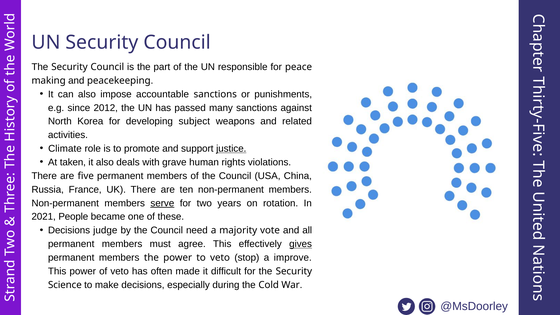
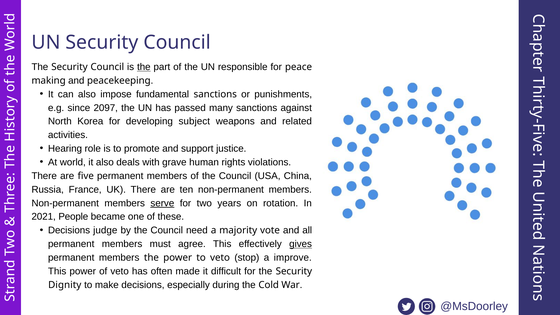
the underline: none -> present (144, 67)
accountable: accountable -> fundamental (163, 94)
2012: 2012 -> 2097 (106, 108)
Climate: Climate -> Hearing (65, 149)
justice underline: present -> none (231, 149)
taken: taken -> world (73, 162)
Science: Science -> Dignity (65, 285)
